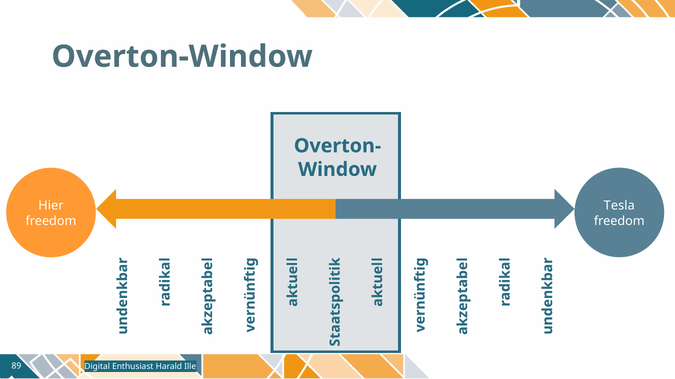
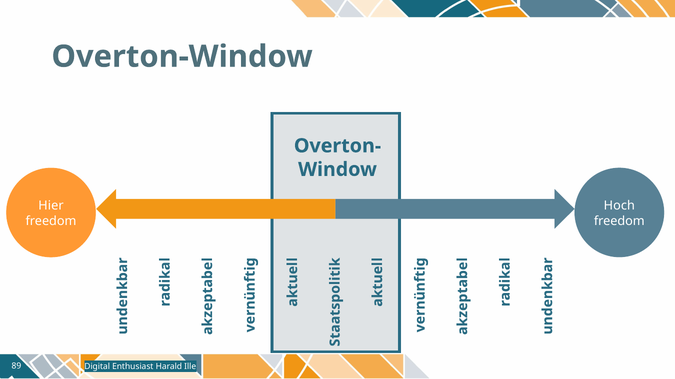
Tesla: Tesla -> Hoch (619, 206)
